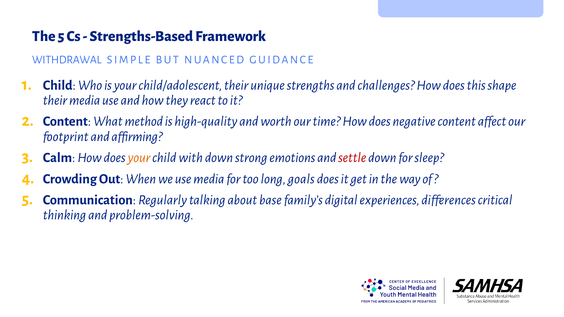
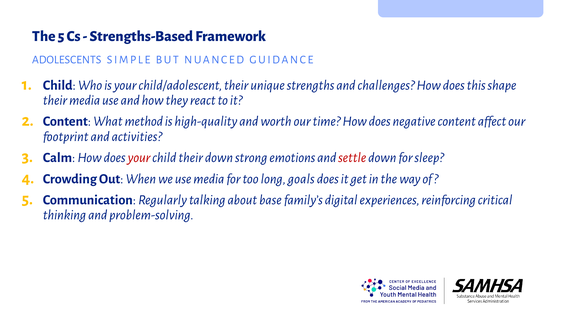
WITHDRAWAL: WITHDRAWAL -> ADOLESCENTS (67, 60)
affirming: affirming -> activities (137, 137)
your colour: orange -> red (139, 158)
child with: with -> their (191, 158)
differences: differences -> reinforcing (449, 200)
